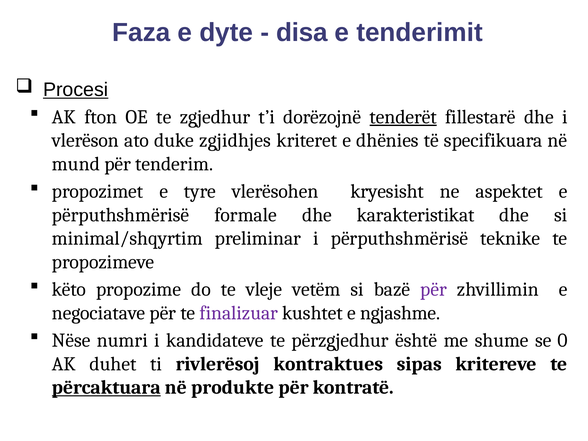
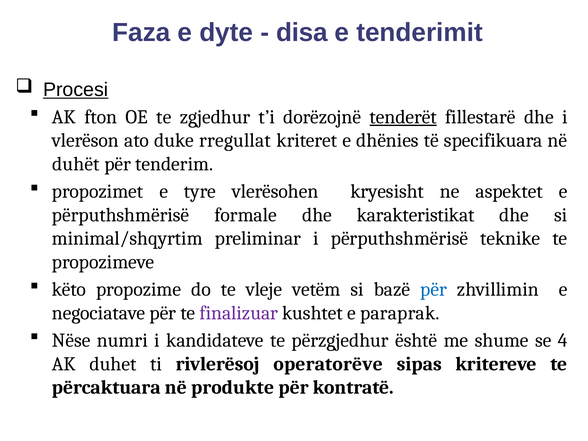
zgjidhjes: zgjidhjes -> rregullat (235, 140)
mund: mund -> duhët (76, 164)
për colour: purple -> blue (434, 289)
ngjashme: ngjashme -> paraprak (400, 313)
0: 0 -> 4 (563, 340)
kontraktues: kontraktues -> operatorëve (328, 364)
përcaktuara underline: present -> none (106, 387)
